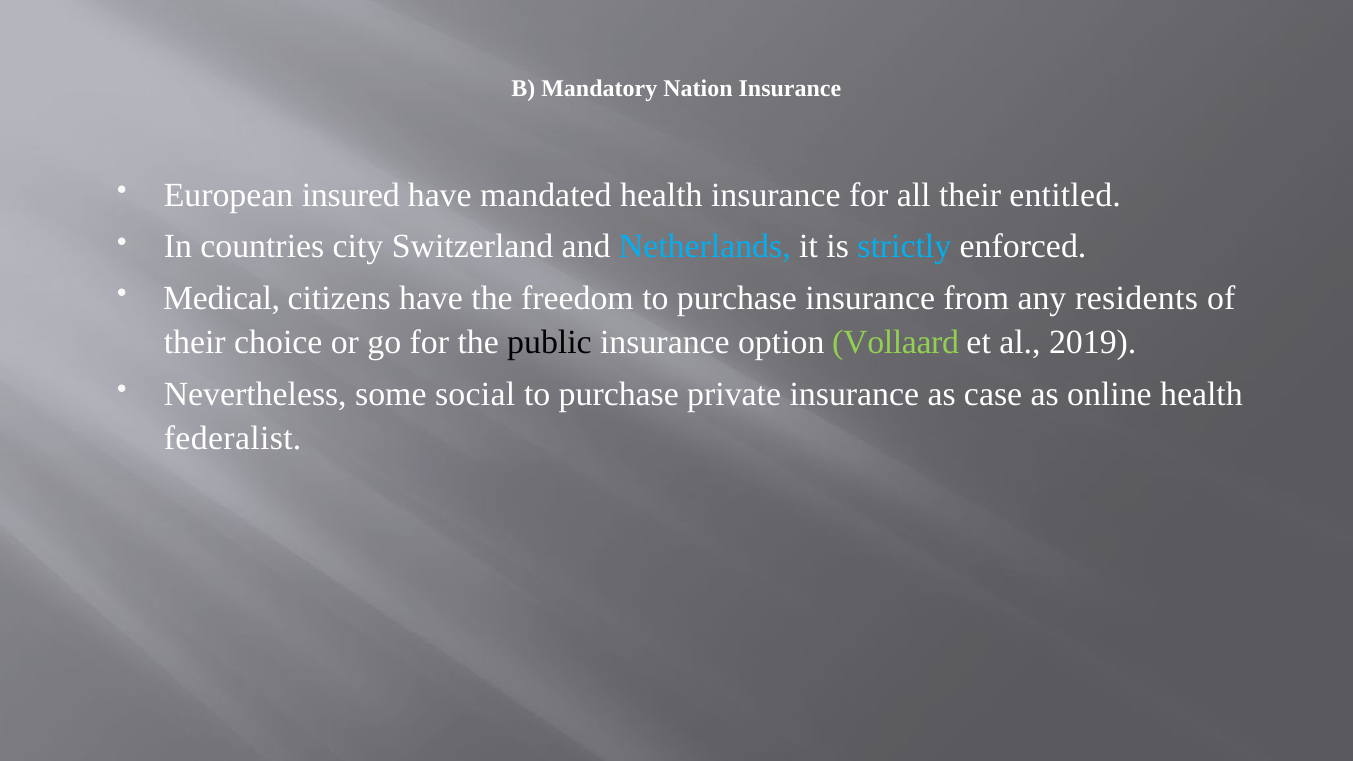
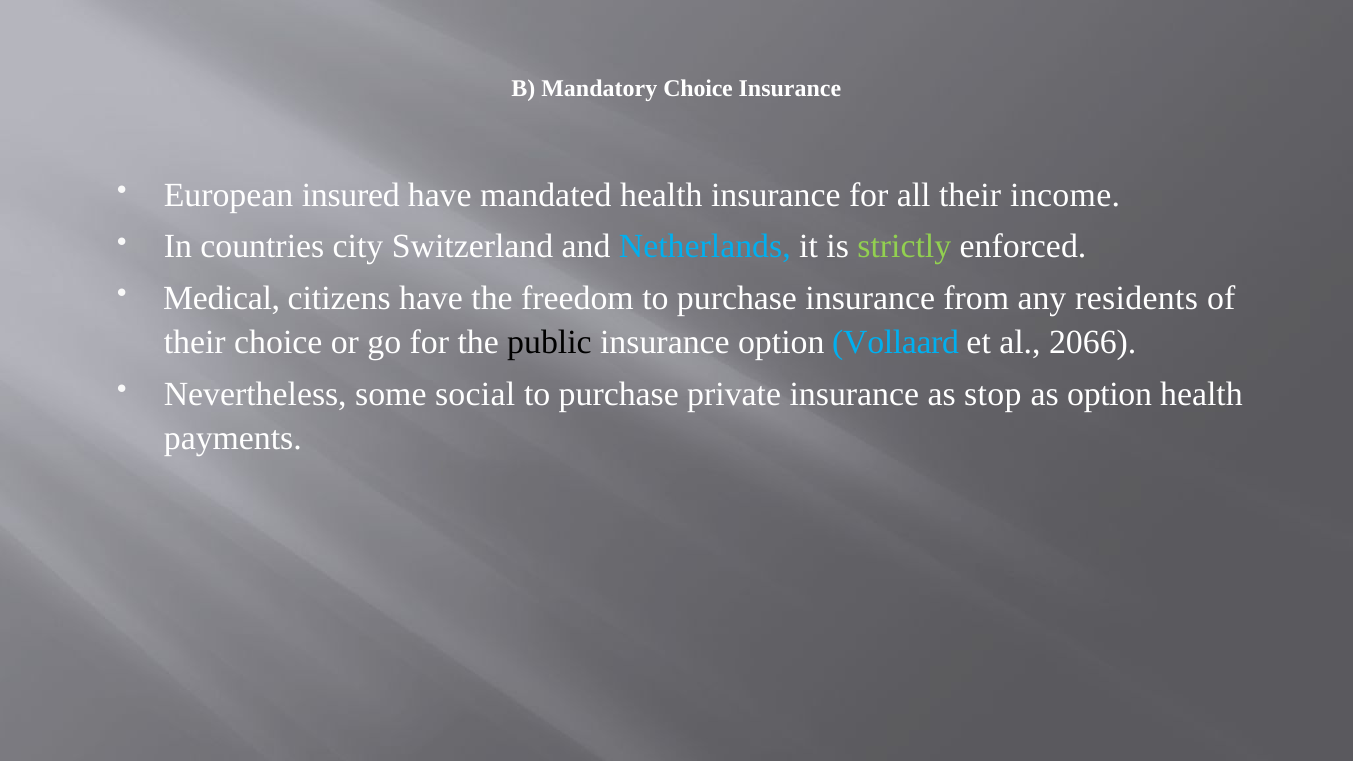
Mandatory Nation: Nation -> Choice (698, 89)
entitled: entitled -> income (1065, 195)
strictly colour: light blue -> light green (904, 247)
Vollaard colour: light green -> light blue (896, 343)
2019: 2019 -> 2066 (1093, 343)
case: case -> stop (993, 394)
as online: online -> option (1110, 394)
federalist: federalist -> payments (233, 439)
